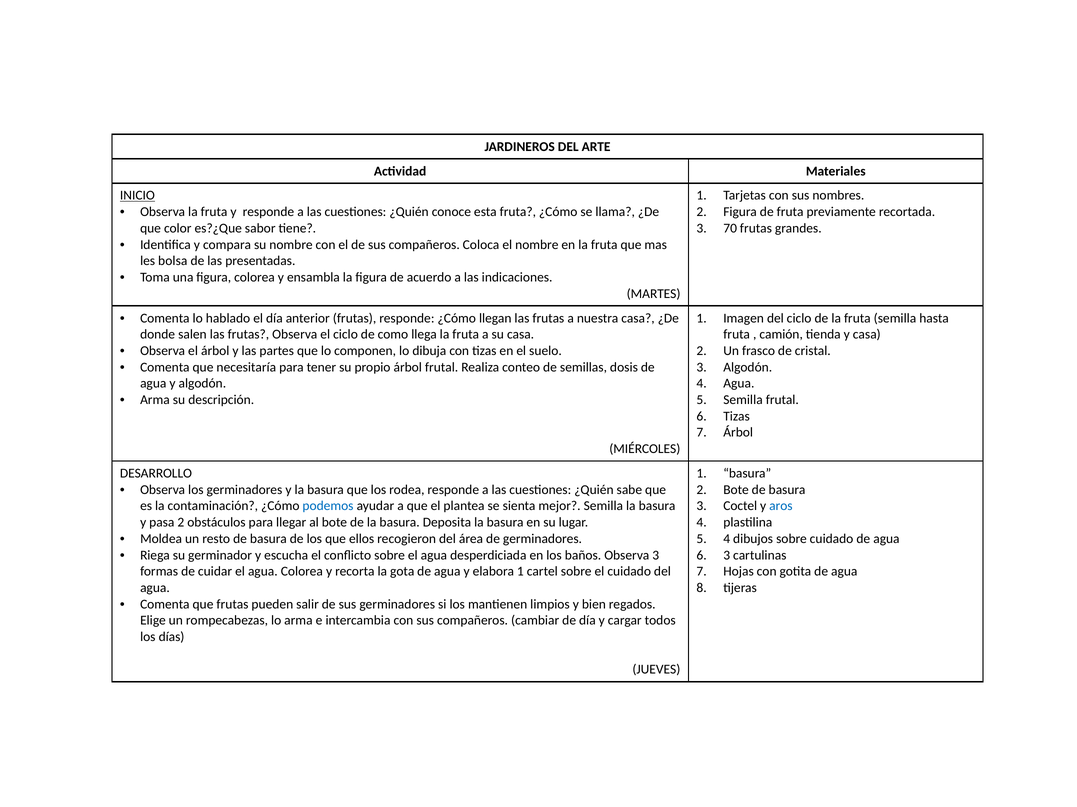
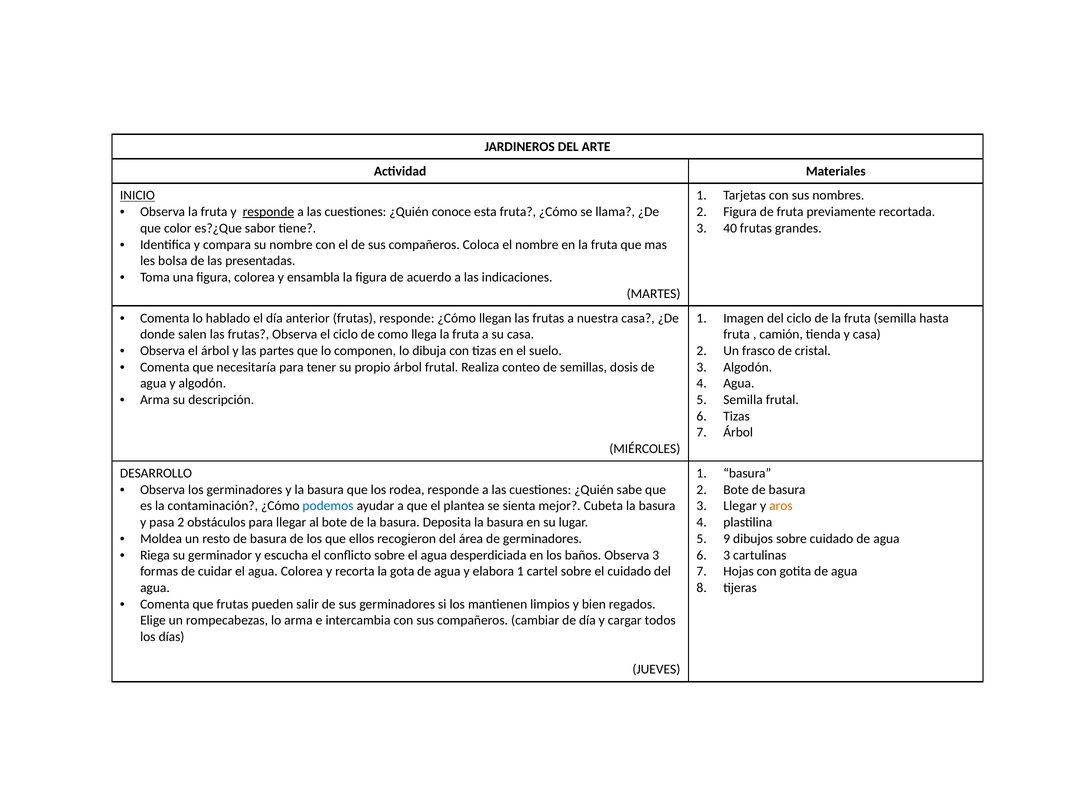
responde underline: none -> present (268, 212)
70: 70 -> 40 (730, 228)
mejor Semilla: Semilla -> Cubeta (603, 506)
3 Coctel: Coctel -> Llegar (740, 506)
aros colour: blue -> orange (781, 506)
4: 4 -> 9 (727, 539)
